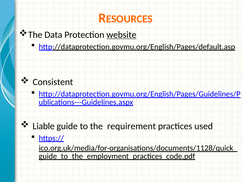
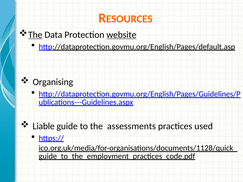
The underline: none -> present (35, 35)
Consistent: Consistent -> Organising (53, 82)
requirement: requirement -> assessments (131, 126)
